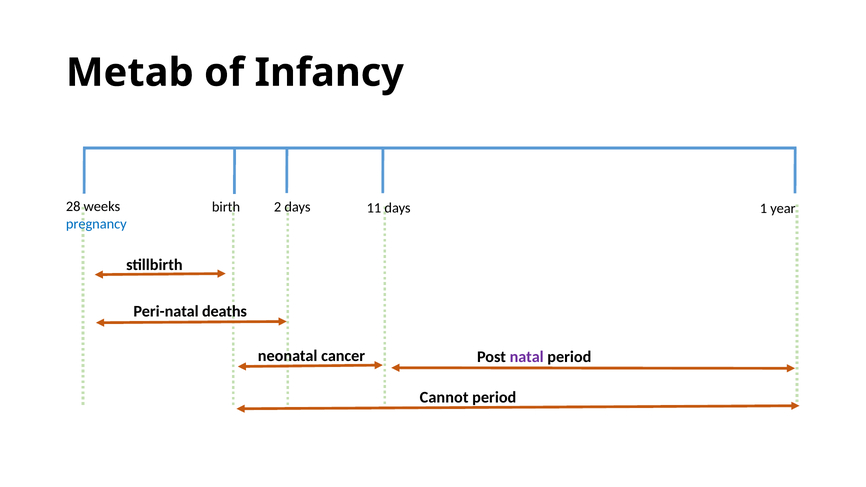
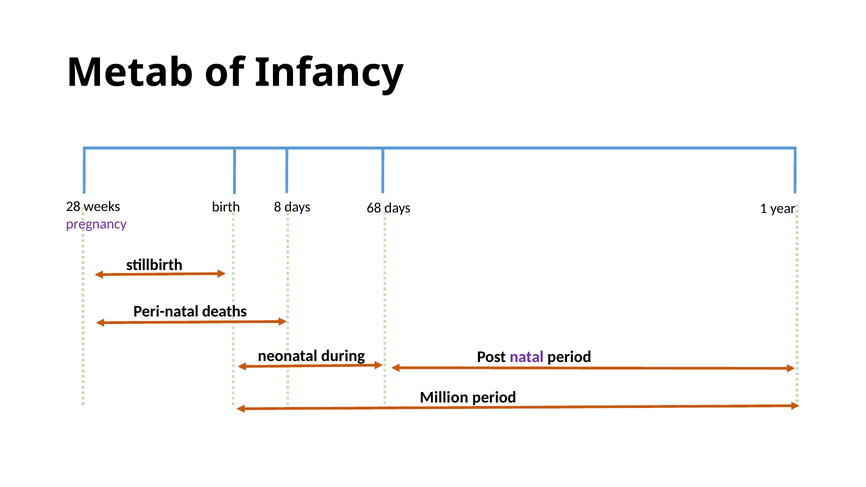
2: 2 -> 8 (278, 207)
11: 11 -> 68 (374, 208)
pregnancy colour: blue -> purple (96, 224)
cancer: cancer -> during (343, 356)
Cannot: Cannot -> Million (444, 398)
